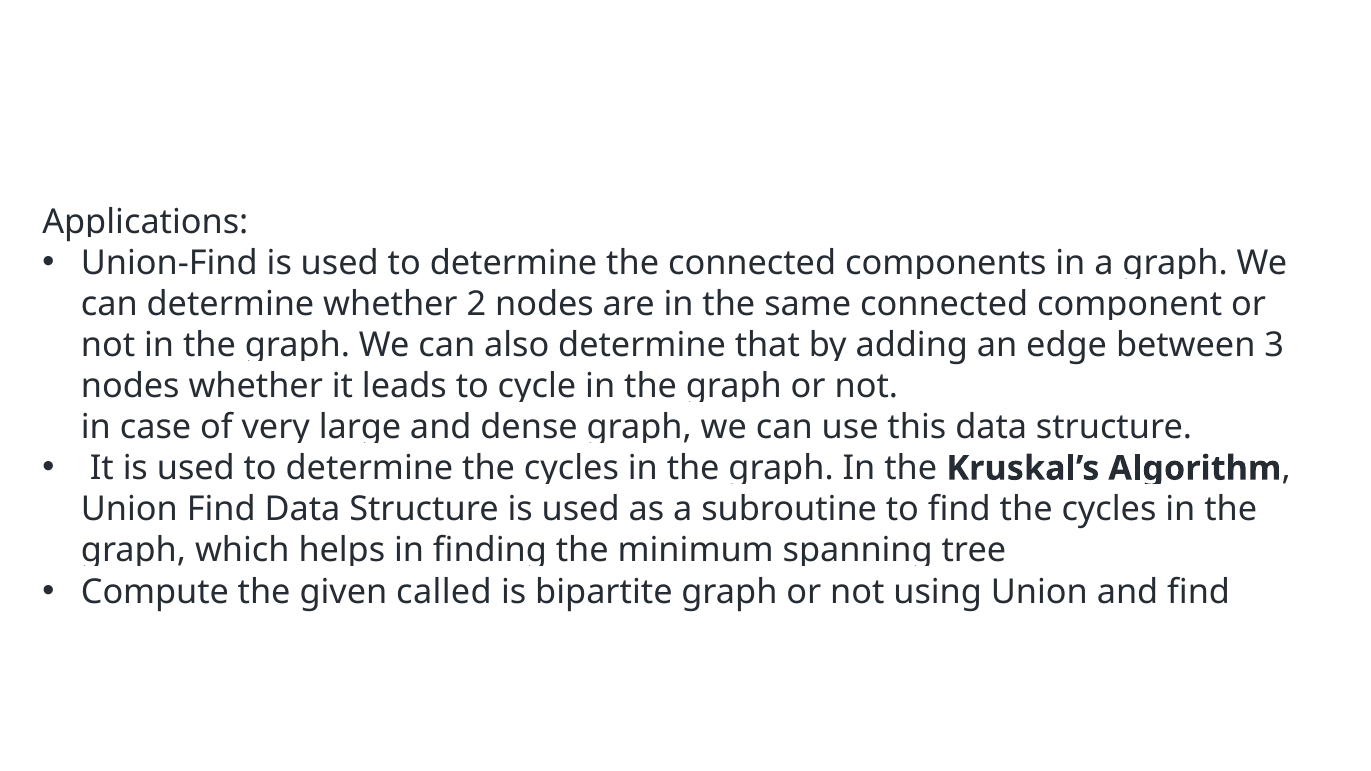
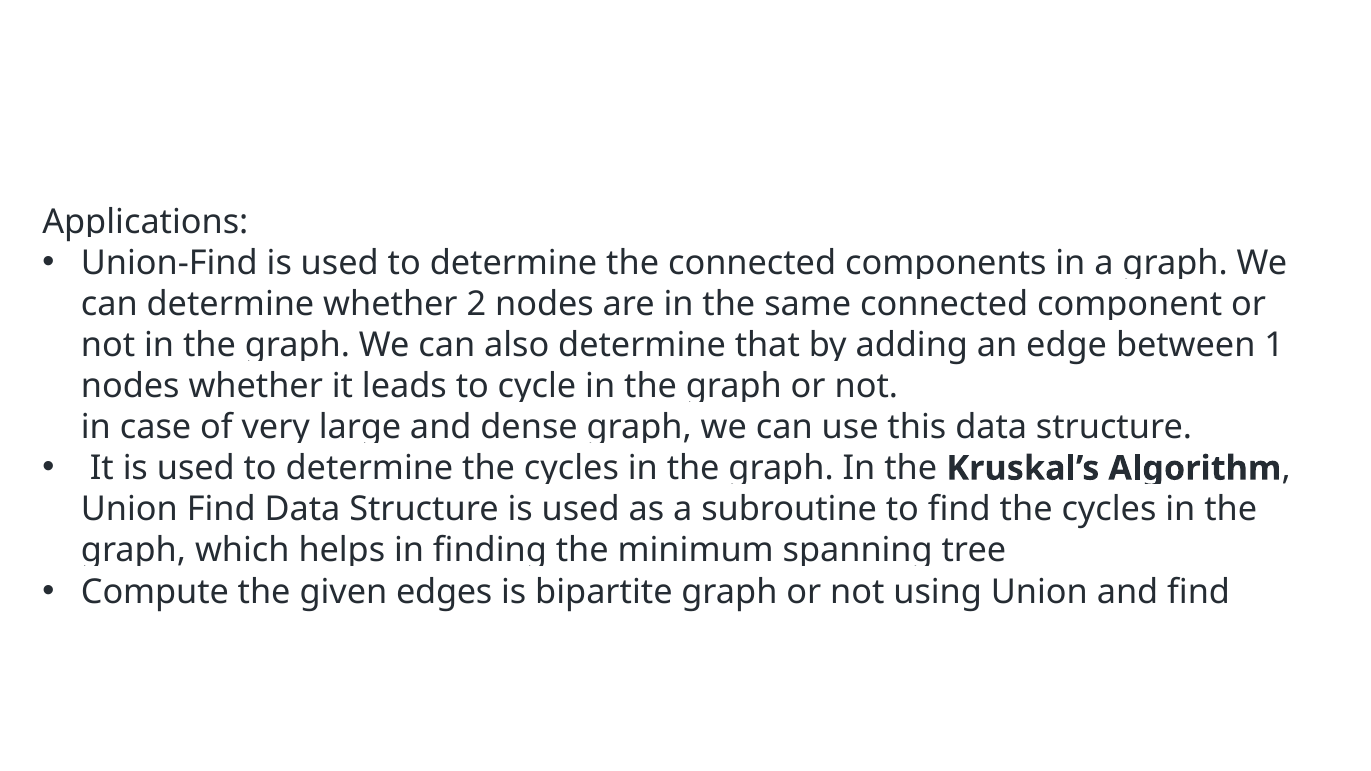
3: 3 -> 1 (1274, 345)
called: called -> edges (444, 592)
